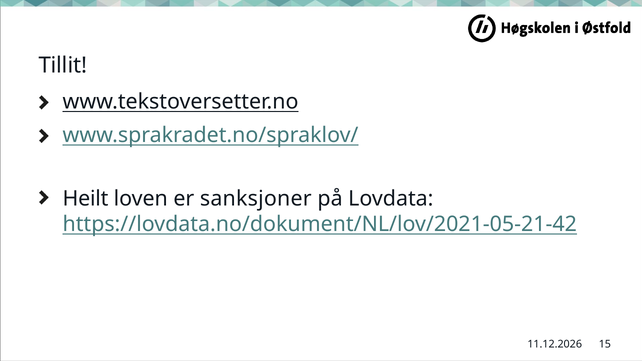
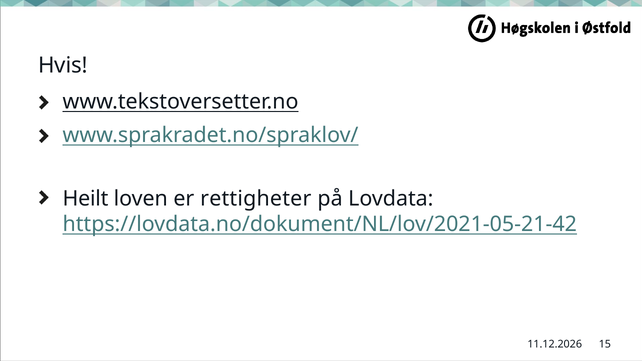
Tillit: Tillit -> Hvis (63, 66)
sanksjoner: sanksjoner -> rettigheter (256, 199)
